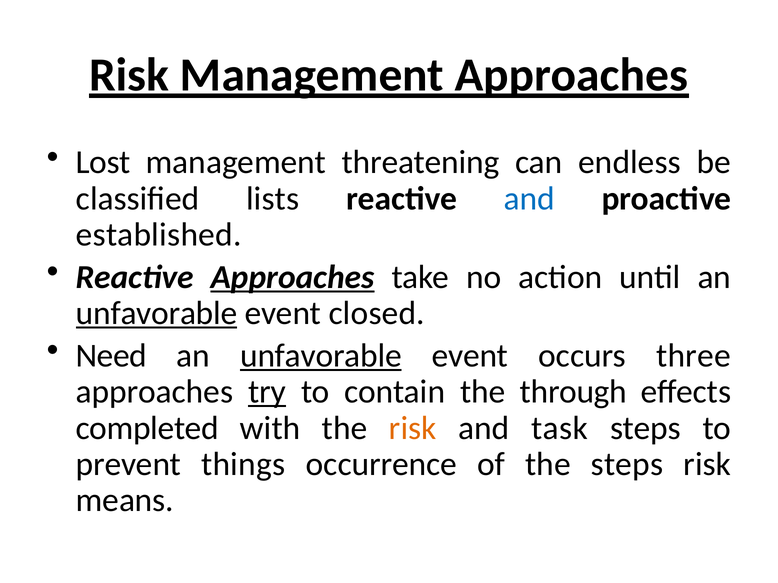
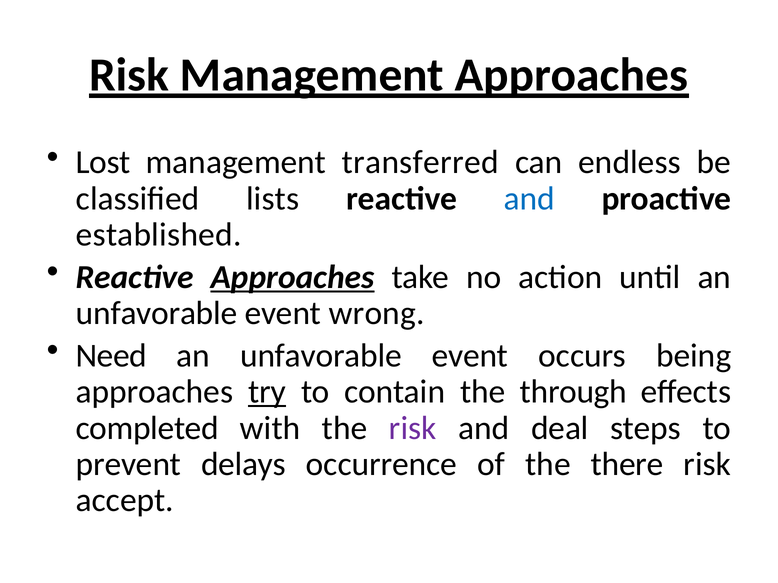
threatening: threatening -> transferred (420, 162)
unfavorable underline: present -> none (157, 314)
closed: closed -> wrong (377, 314)
unfavorable underline: present -> none (321, 356)
three: three -> being (694, 356)
risk colour: orange -> purple (413, 428)
task: task -> deal (560, 428)
things: things -> delays (244, 465)
the steps: steps -> there (627, 465)
means: means -> accept (125, 501)
